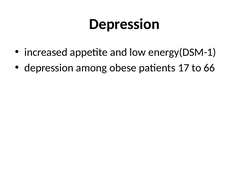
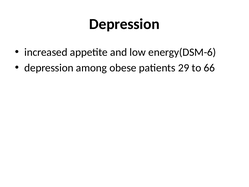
energy(DSM-1: energy(DSM-1 -> energy(DSM-6 (182, 52)
17: 17 -> 29 (184, 68)
